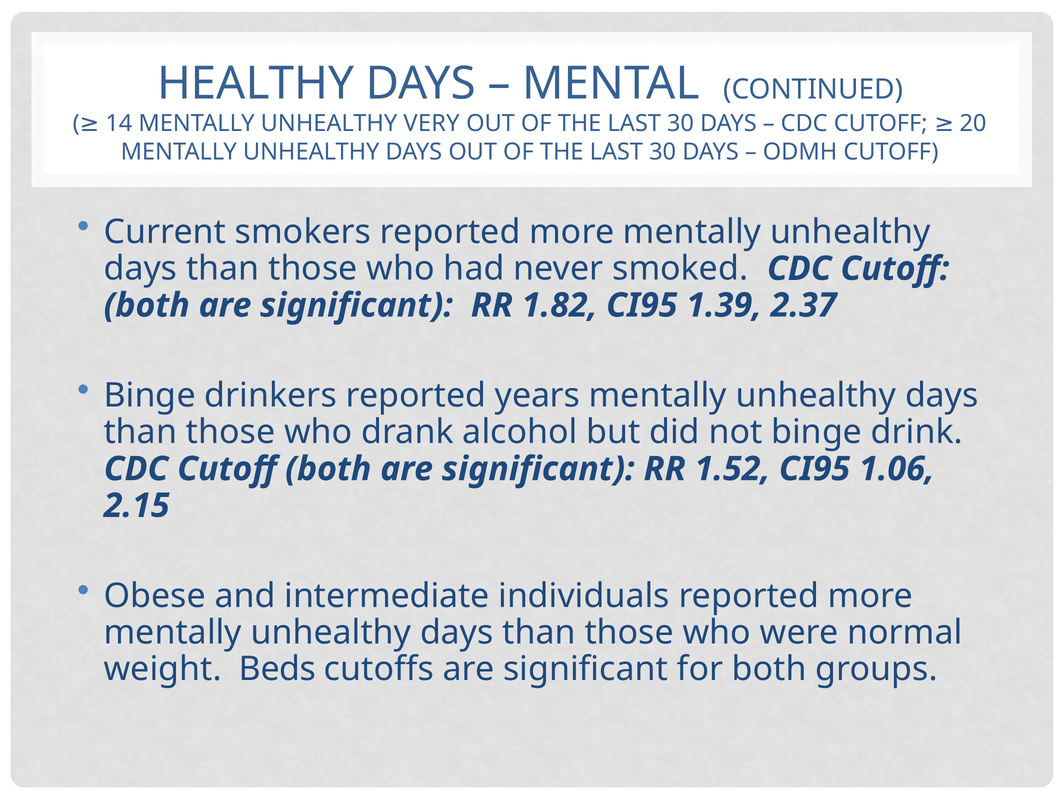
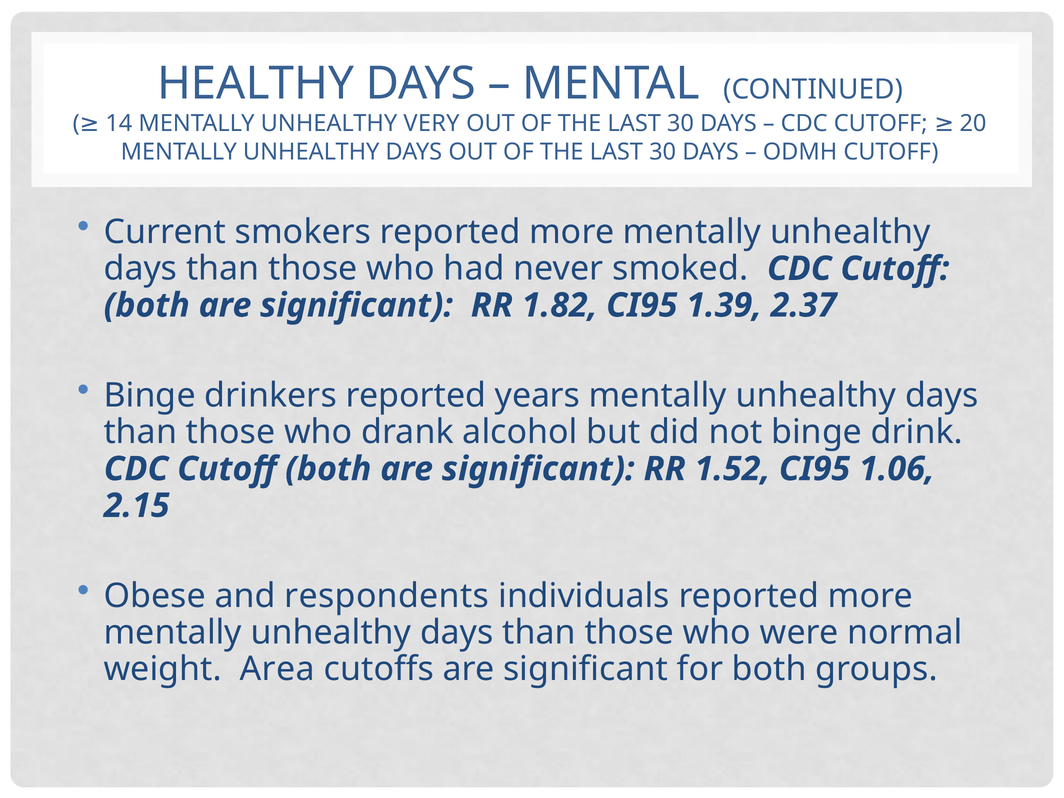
intermediate: intermediate -> respondents (387, 596)
Beds: Beds -> Area (277, 669)
